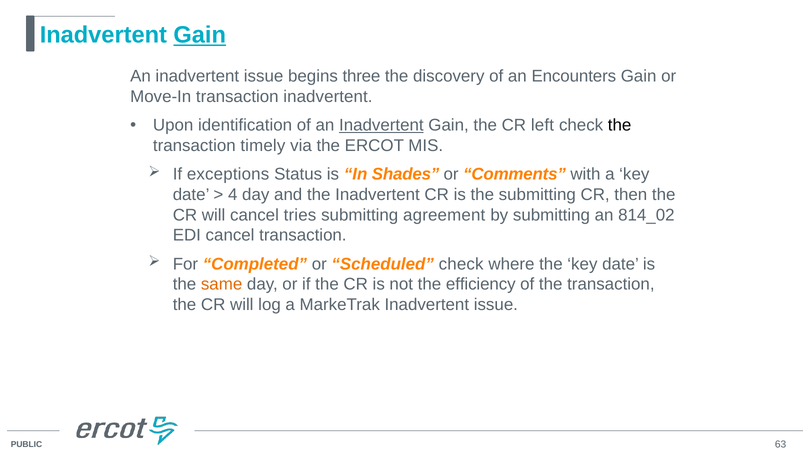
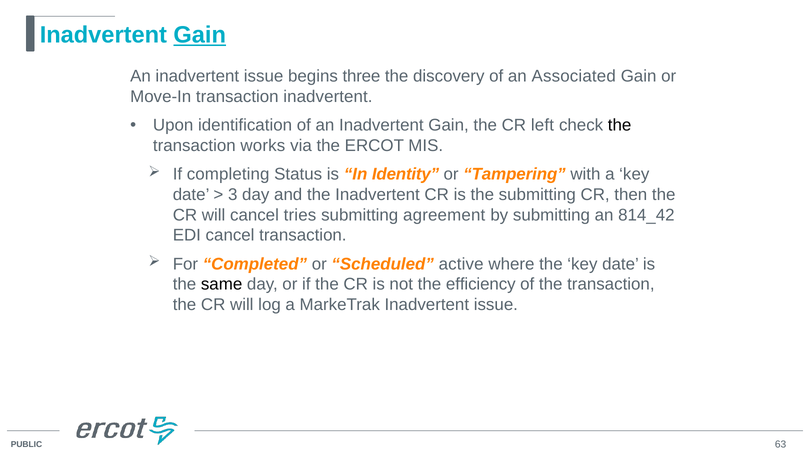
Encounters: Encounters -> Associated (574, 76)
Inadvertent underline: present -> none (381, 125)
timely: timely -> works (263, 146)
exceptions: exceptions -> completing (228, 174)
Shades: Shades -> Identity (406, 174)
Comments: Comments -> Tampering (514, 174)
4: 4 -> 3 (233, 195)
814_02: 814_02 -> 814_42 (646, 215)
Scheduled check: check -> active (461, 264)
same colour: orange -> black (222, 284)
